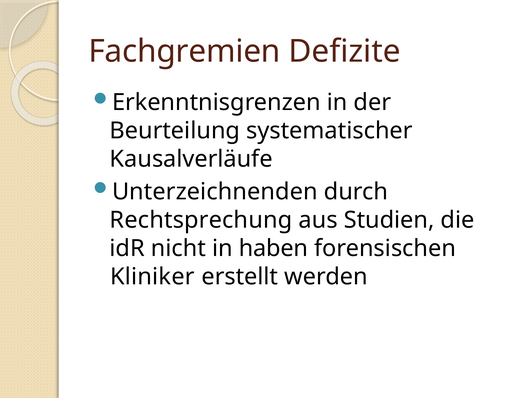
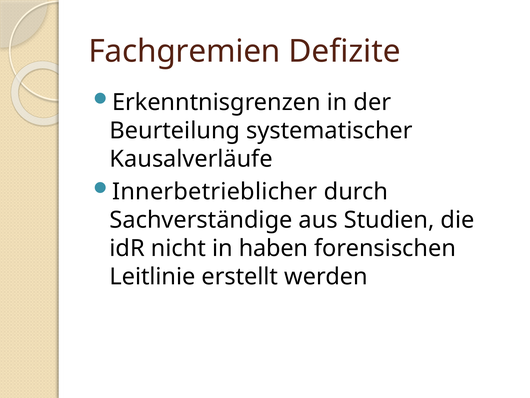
Unterzeichnenden: Unterzeichnenden -> Innerbetrieblicher (215, 192)
Rechtsprechung: Rechtsprechung -> Sachverständige (201, 220)
Kliniker: Kliniker -> Leitlinie (152, 276)
